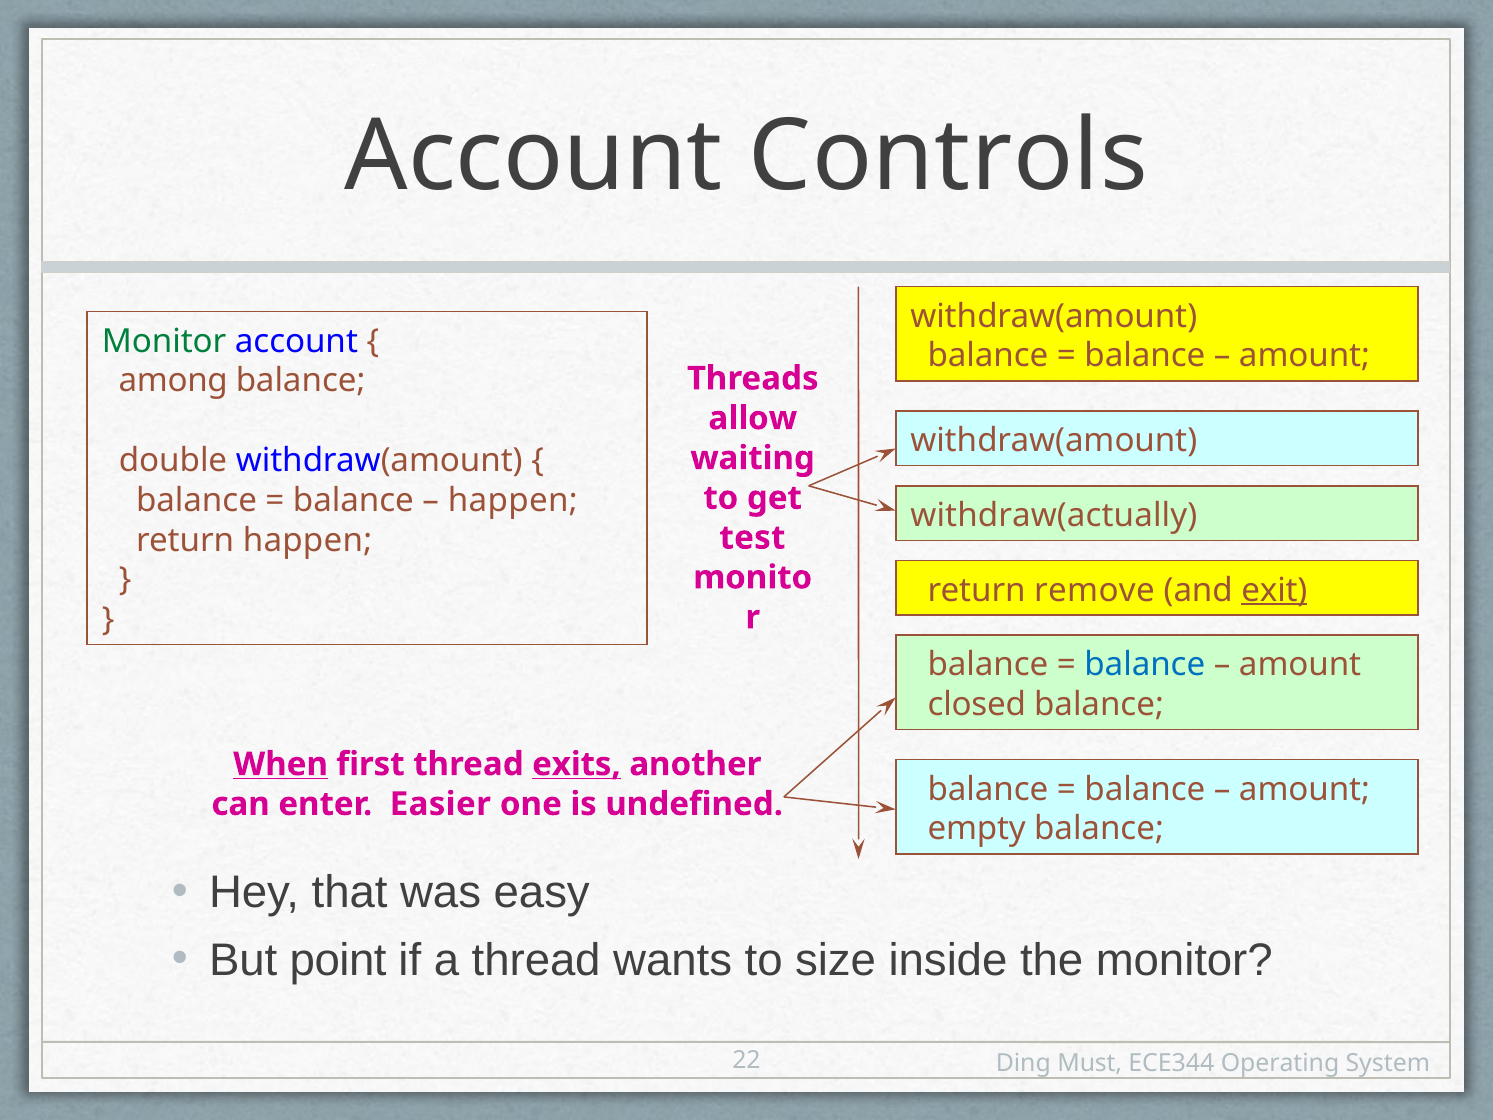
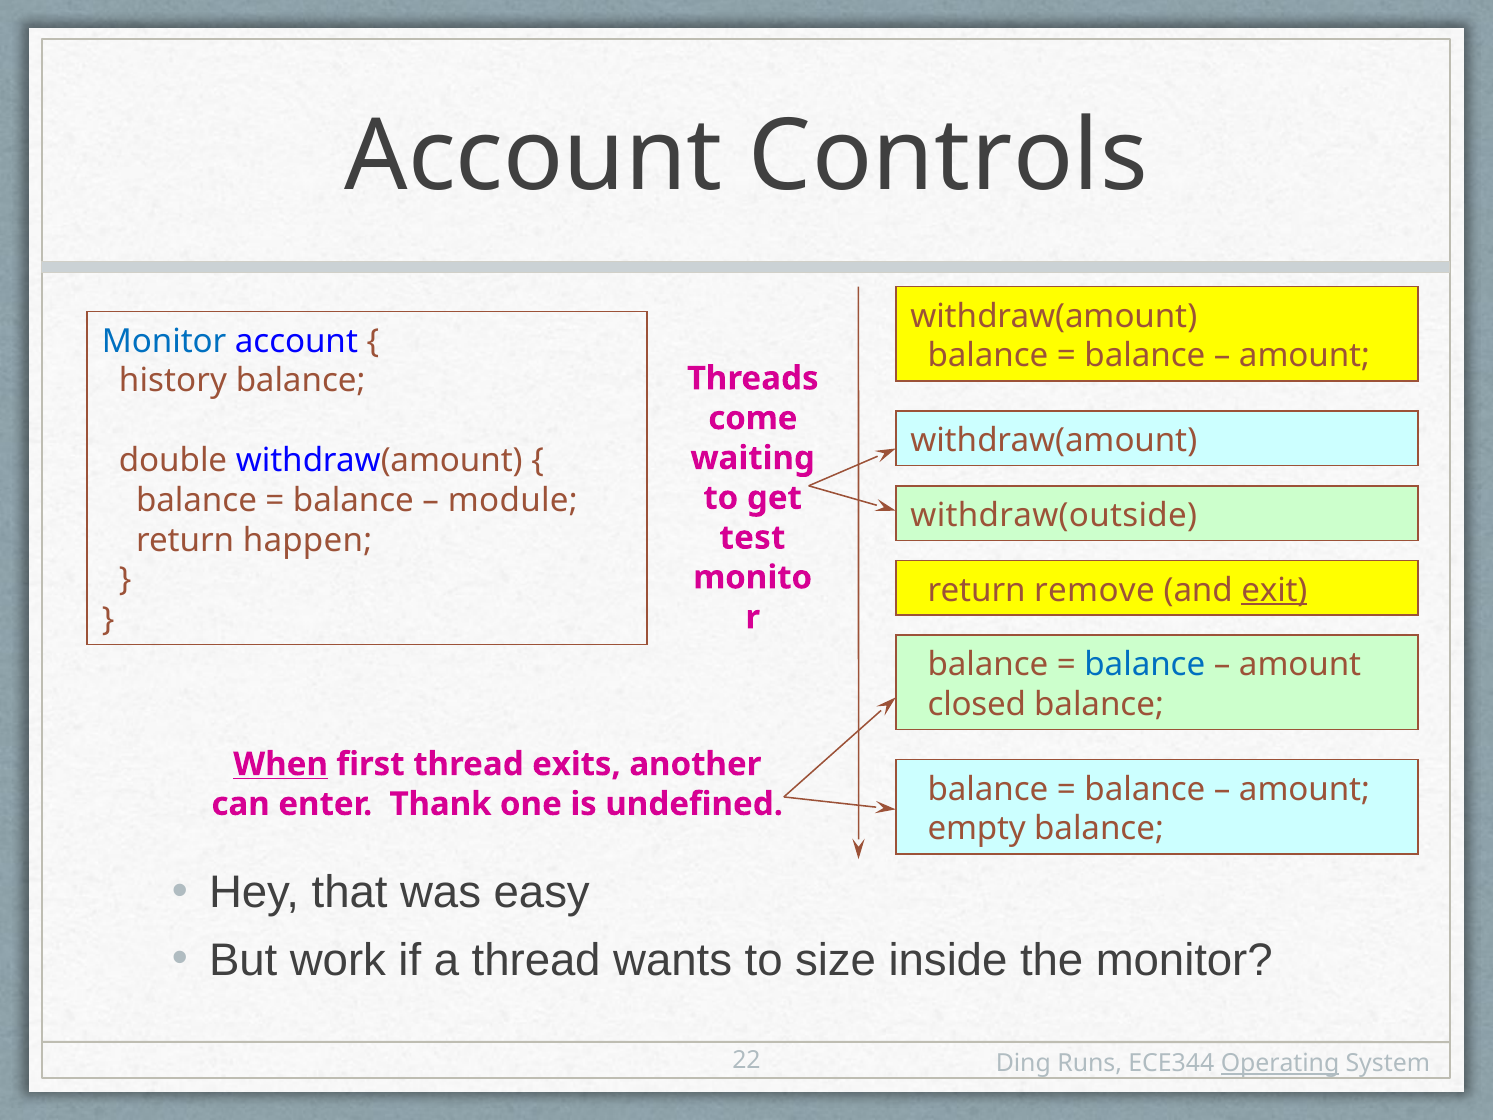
Monitor colour: green -> blue (164, 341)
among: among -> history (173, 381)
allow: allow -> come (753, 418)
happen: happen -> module (513, 500)
withdraw(actually: withdraw(actually -> withdraw(outside (1054, 515)
exits underline: present -> none (576, 764)
Easier: Easier -> Thank (441, 804)
point: point -> work (338, 960)
Must: Must -> Runs (1090, 1063)
Operating underline: none -> present (1280, 1063)
